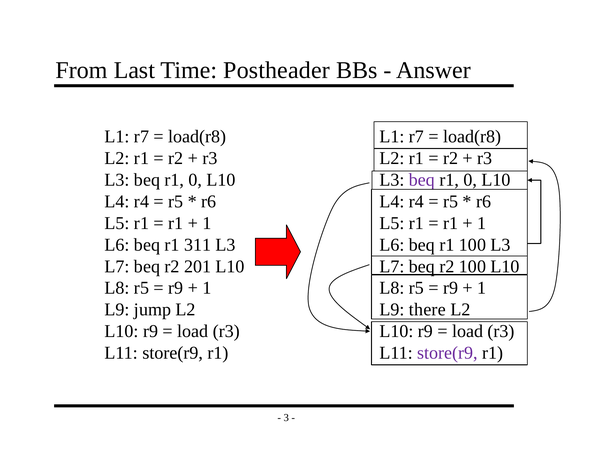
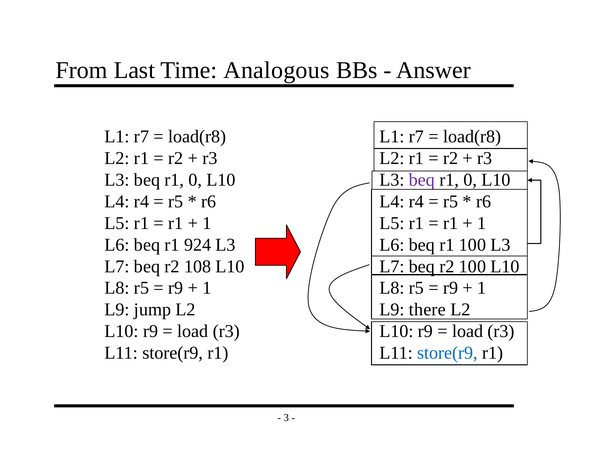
Postheader: Postheader -> Analogous (276, 70)
311: 311 -> 924 (198, 245)
201: 201 -> 108 (198, 266)
store(r9 colour: purple -> blue (448, 353)
